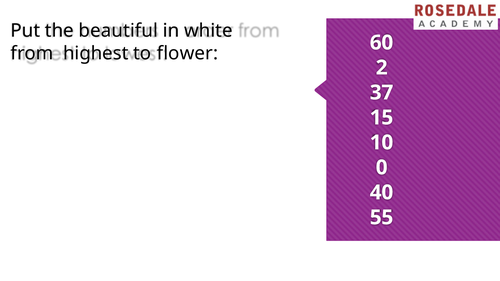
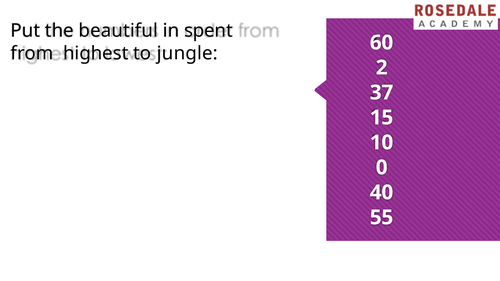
white: white -> spent (208, 31)
flower: flower -> jungle (187, 53)
